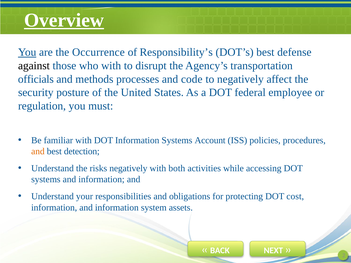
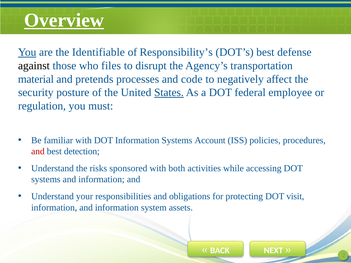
Occurrence: Occurrence -> Identifiable (98, 52)
who with: with -> files (111, 66)
officials: officials -> material (36, 79)
methods: methods -> pretends (94, 79)
States underline: none -> present (169, 93)
and colour: orange -> red (38, 152)
risks negatively: negatively -> sponsored (128, 168)
cost: cost -> visit (295, 197)
